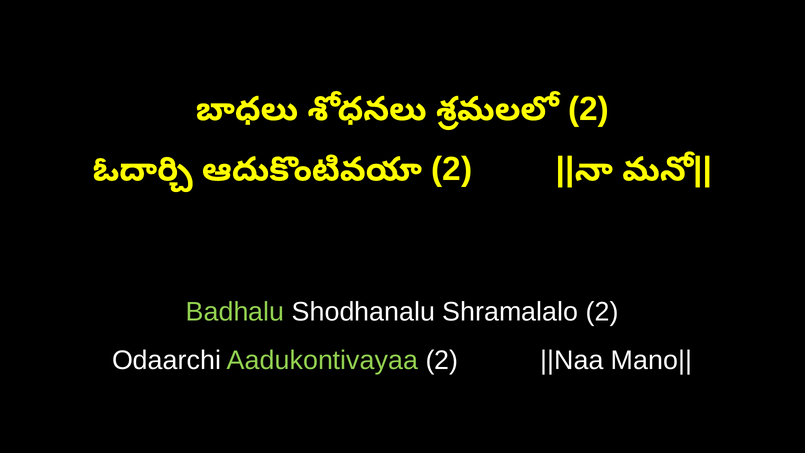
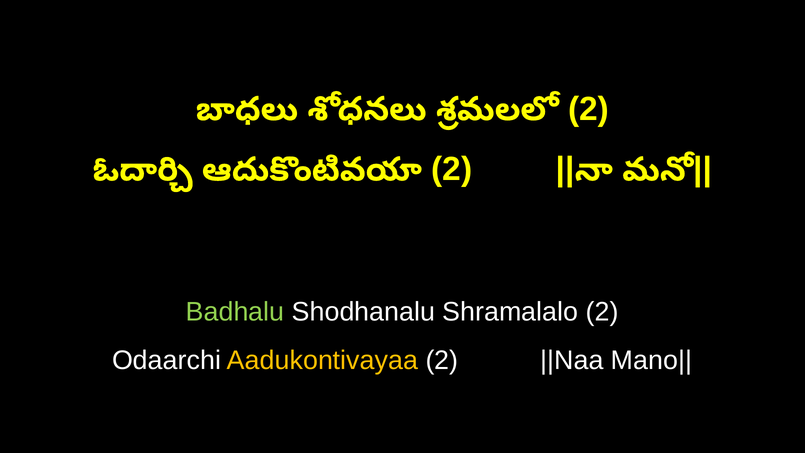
Aadukontivayaa colour: light green -> yellow (322, 360)
